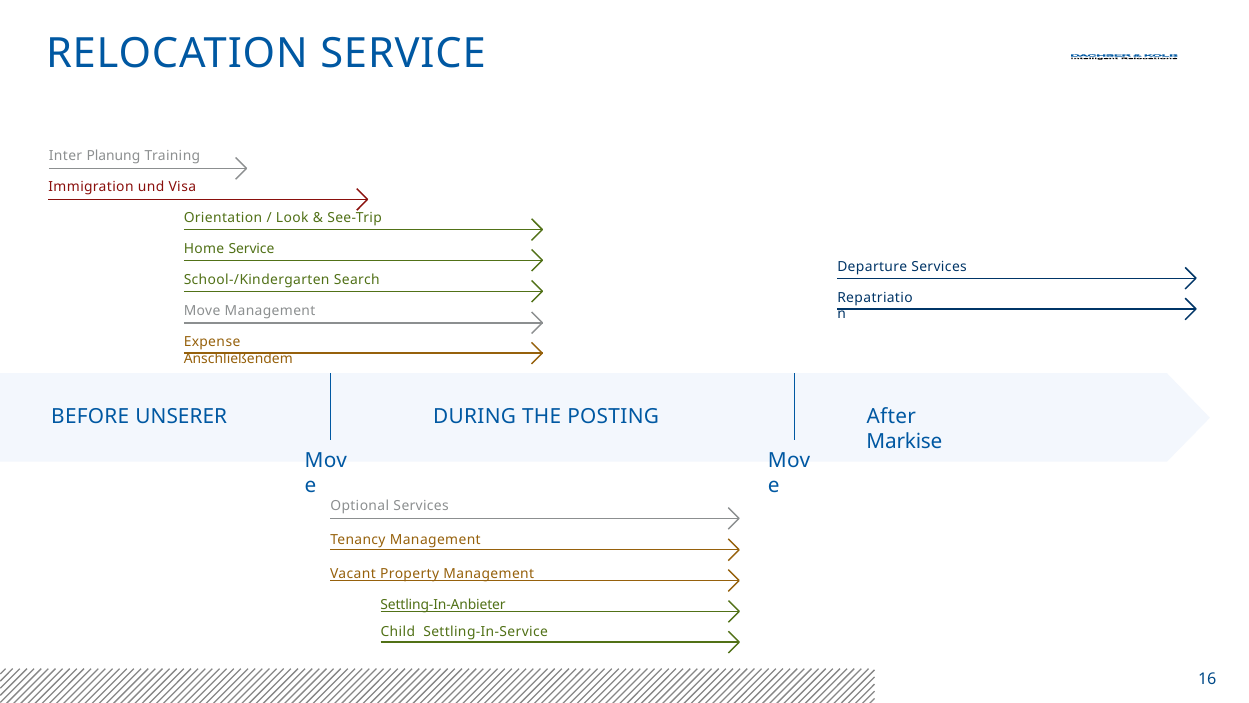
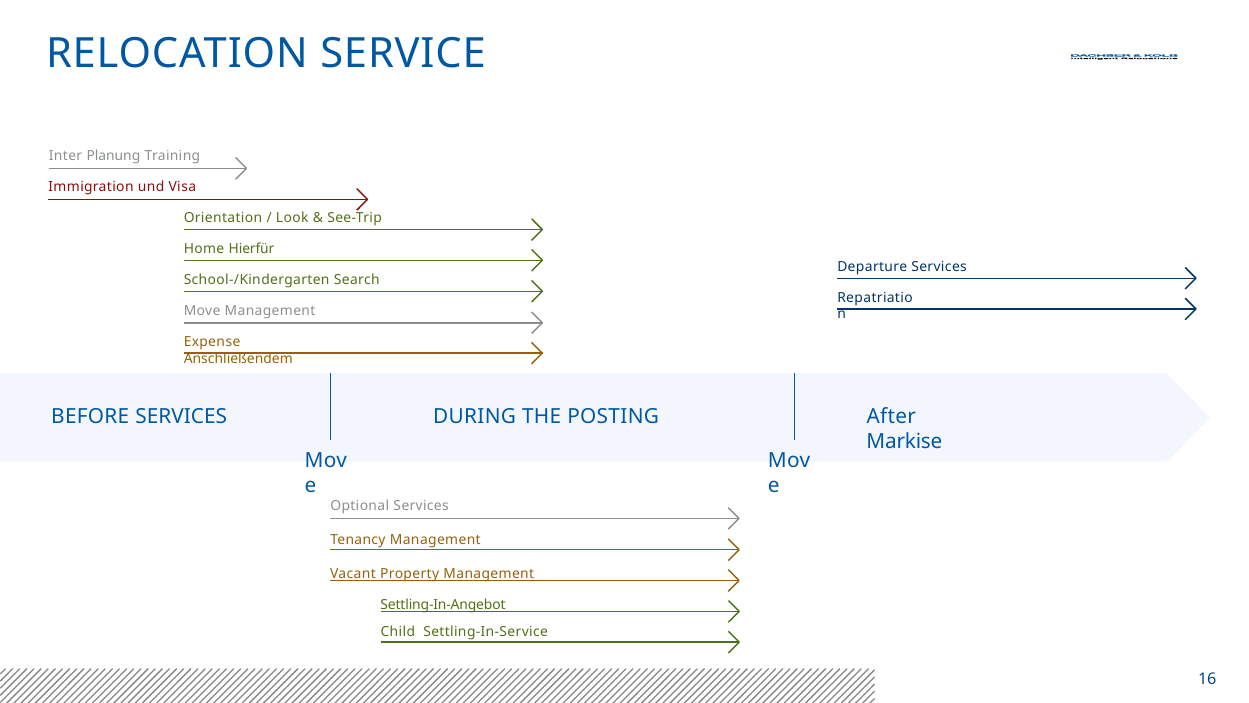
Home Service: Service -> Hierfür (252, 249)
BEFORE UNSERER: UNSERER -> SERVICES (181, 416)
Settling-In-Anbieter: Settling-In-Anbieter -> Settling-In-Angebot (443, 604)
